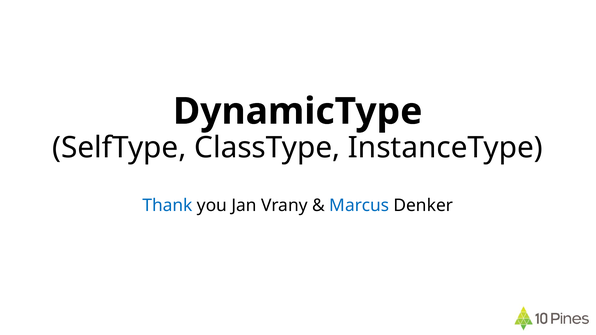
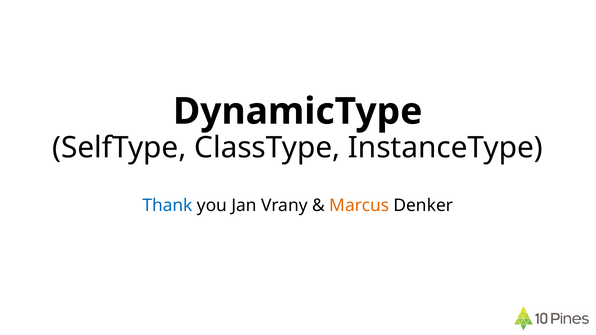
Marcus colour: blue -> orange (359, 205)
